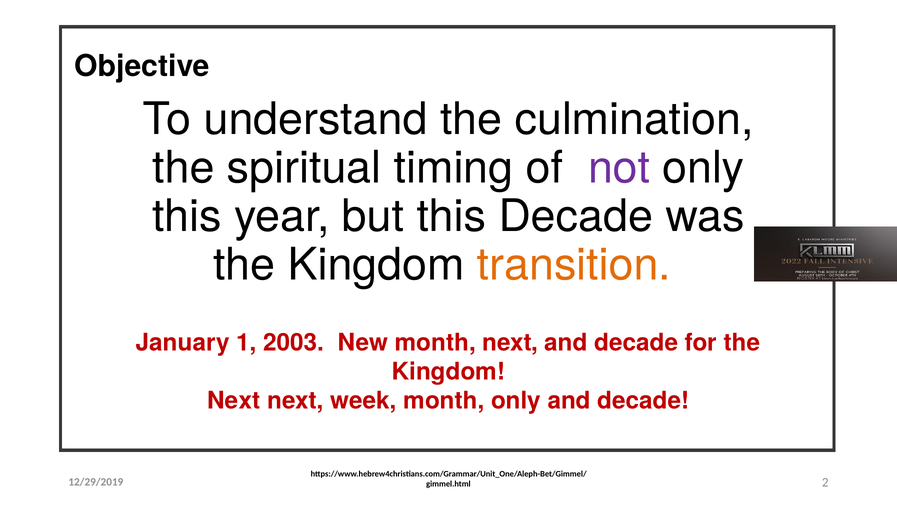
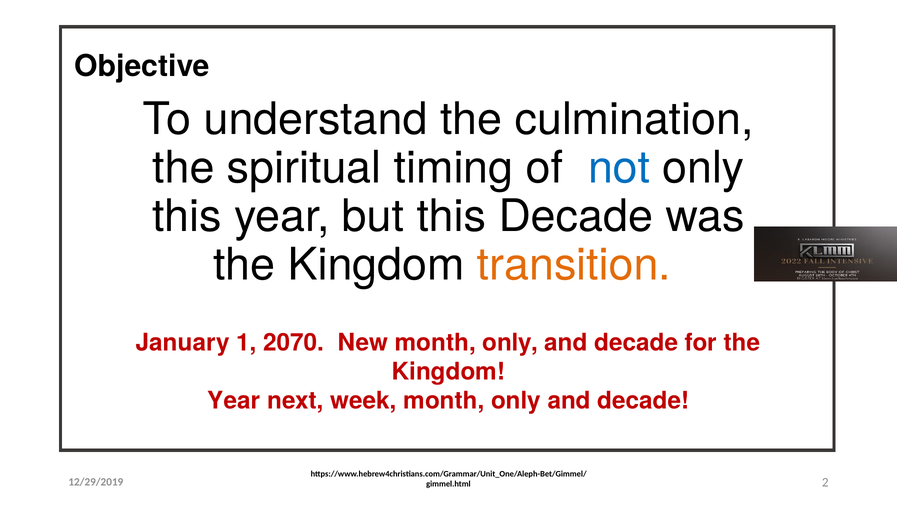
not colour: purple -> blue (619, 168)
2003: 2003 -> 2070 (294, 342)
New month next: next -> only (510, 342)
Next: Next -> Year (234, 401)
